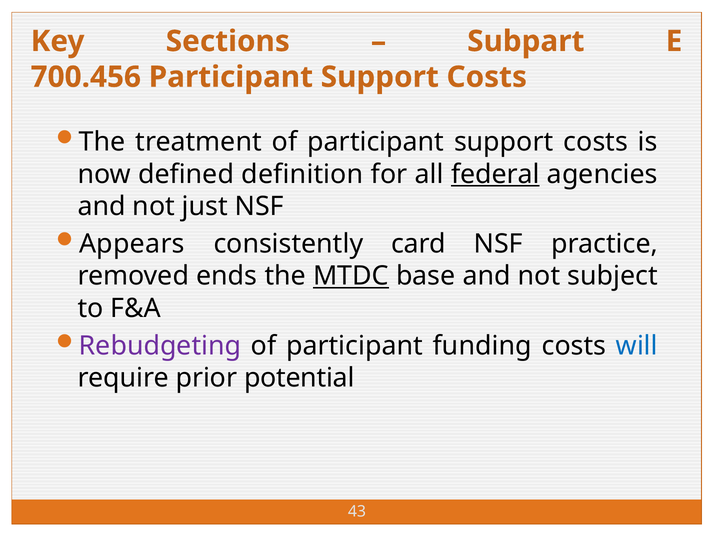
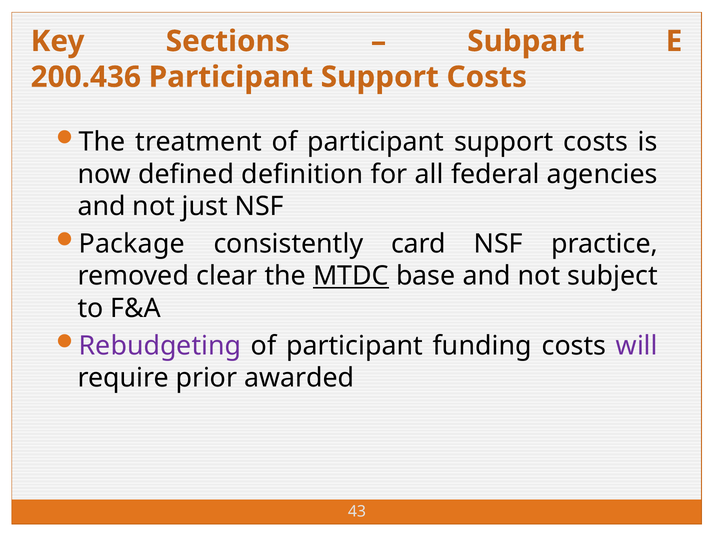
700.456: 700.456 -> 200.436 (86, 77)
federal underline: present -> none (495, 174)
Appears: Appears -> Package (132, 244)
ends: ends -> clear (227, 276)
will colour: blue -> purple (637, 346)
potential: potential -> awarded (299, 378)
